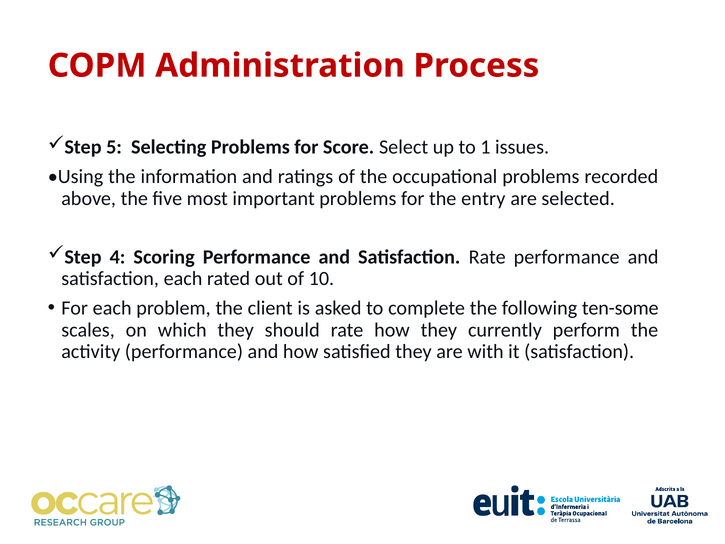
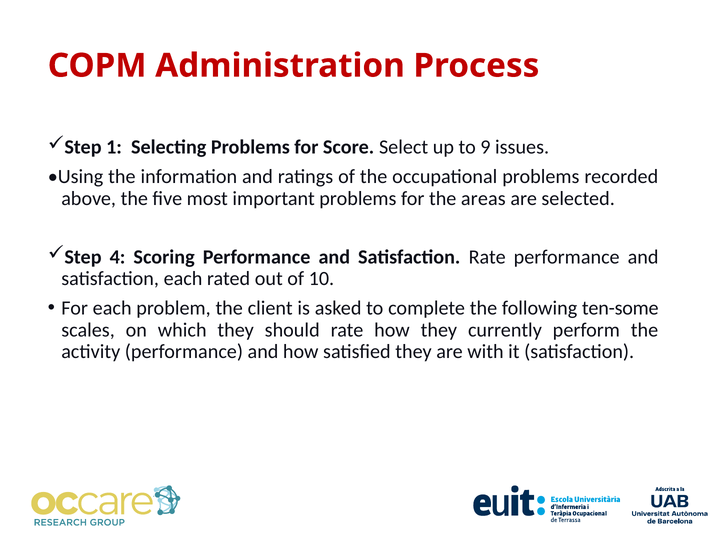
5: 5 -> 1 (114, 147)
1: 1 -> 9 (485, 147)
entry: entry -> areas (483, 198)
